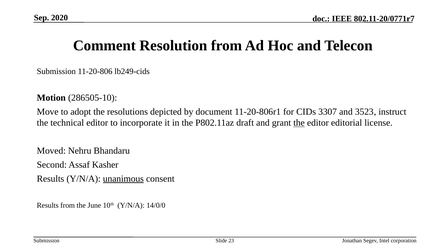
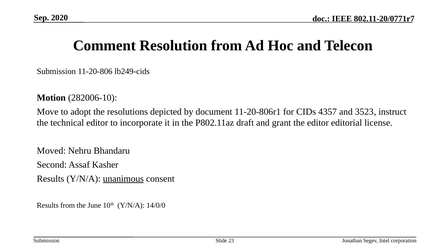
286505-10: 286505-10 -> 282006-10 (93, 98)
3307: 3307 -> 4357 (328, 112)
the underline: present -> none (299, 123)
